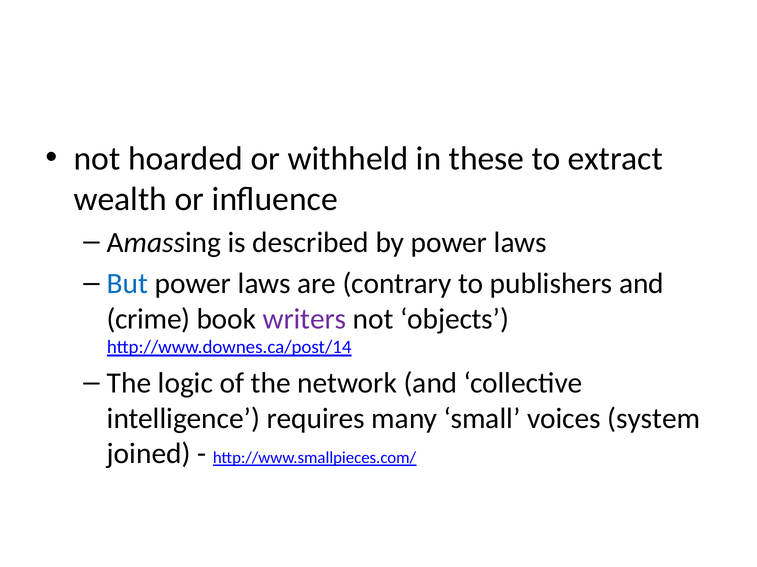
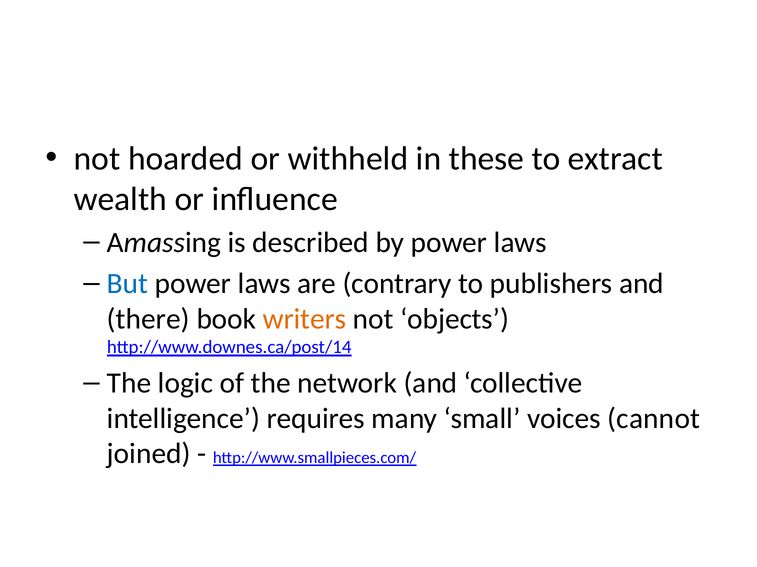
crime: crime -> there (148, 319)
writers colour: purple -> orange (305, 319)
system: system -> cannot (654, 419)
